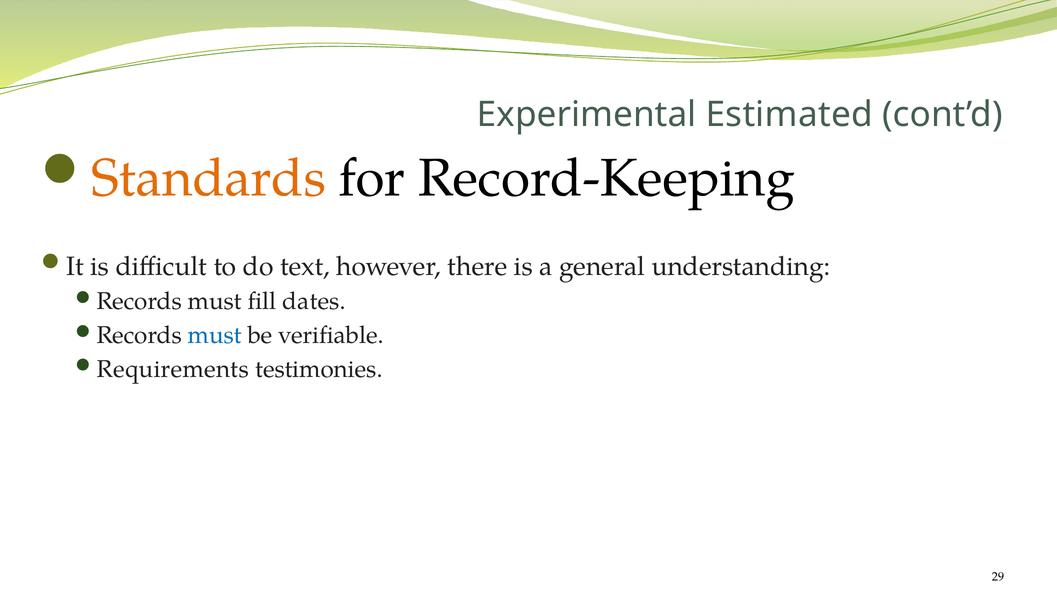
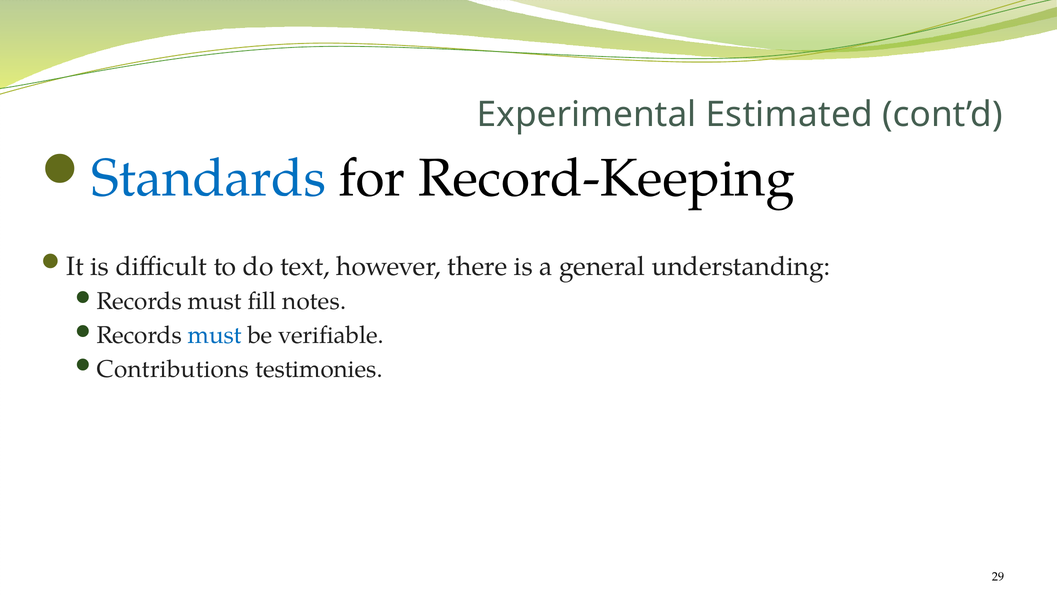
Standards colour: orange -> blue (209, 178)
dates: dates -> notes (314, 301)
Requirements: Requirements -> Contributions (173, 369)
